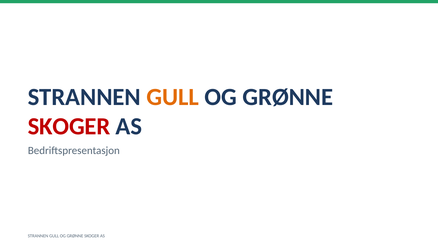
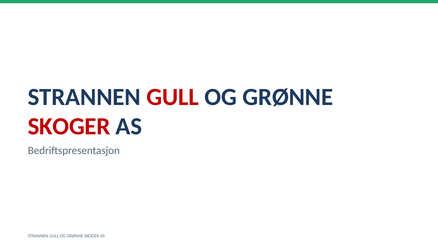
GULL colour: orange -> red (173, 97)
